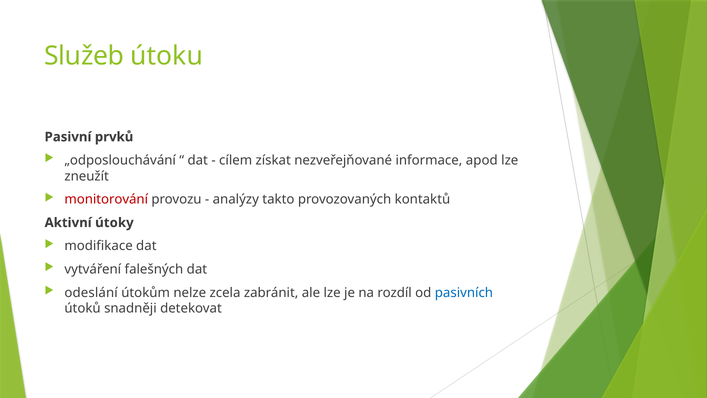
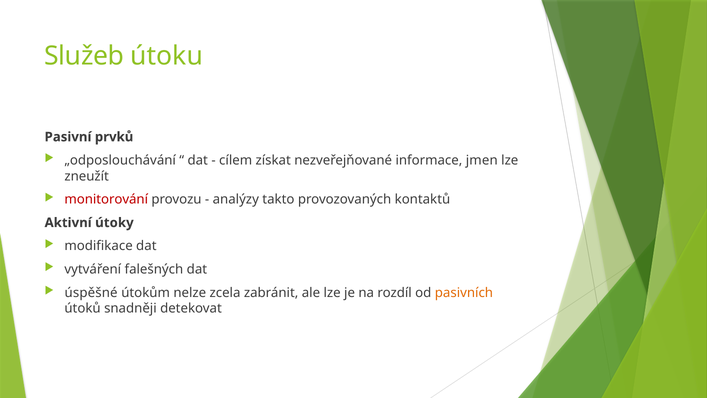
apod: apod -> jmen (482, 160)
odeslání: odeslání -> úspěšné (91, 292)
pasivních colour: blue -> orange (464, 292)
